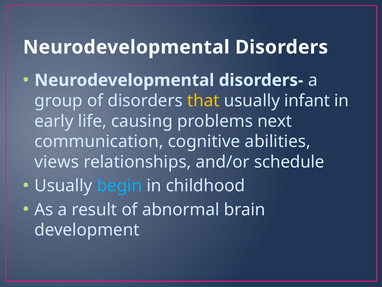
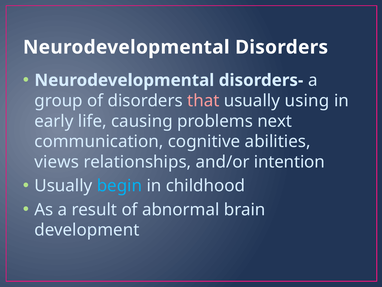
that colour: yellow -> pink (203, 101)
infant: infant -> using (307, 101)
schedule: schedule -> intention (289, 162)
